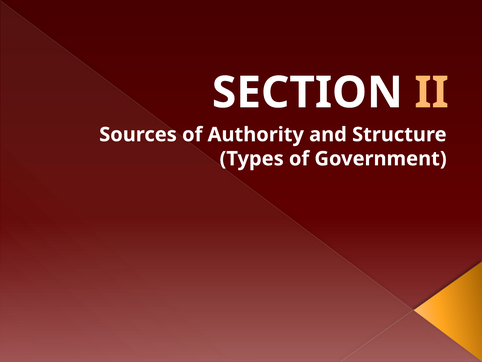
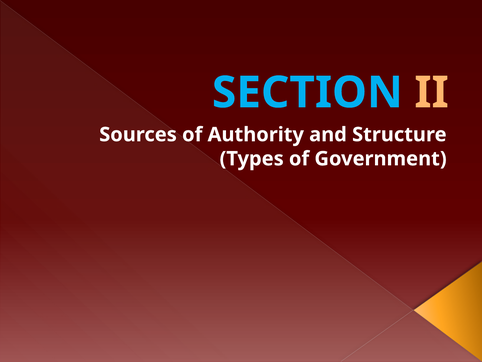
SECTION colour: white -> light blue (307, 93)
